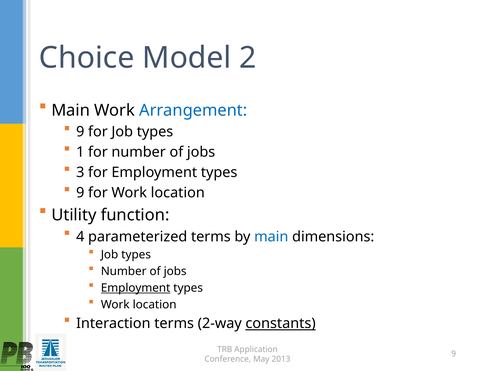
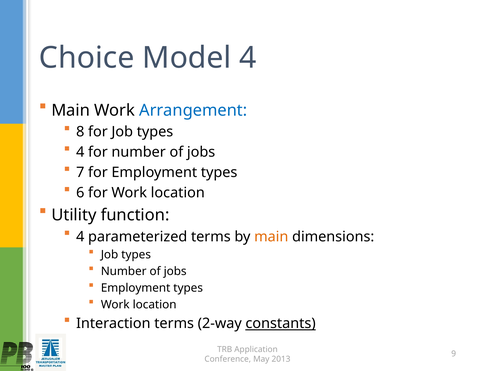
Model 2: 2 -> 4 (248, 58)
9: 9 -> 8 (80, 132)
1: 1 -> 4 (80, 152)
3: 3 -> 7 (80, 173)
9: 9 -> 6 (80, 193)
main colour: blue -> orange (271, 237)
Employment underline: present -> none (136, 288)
